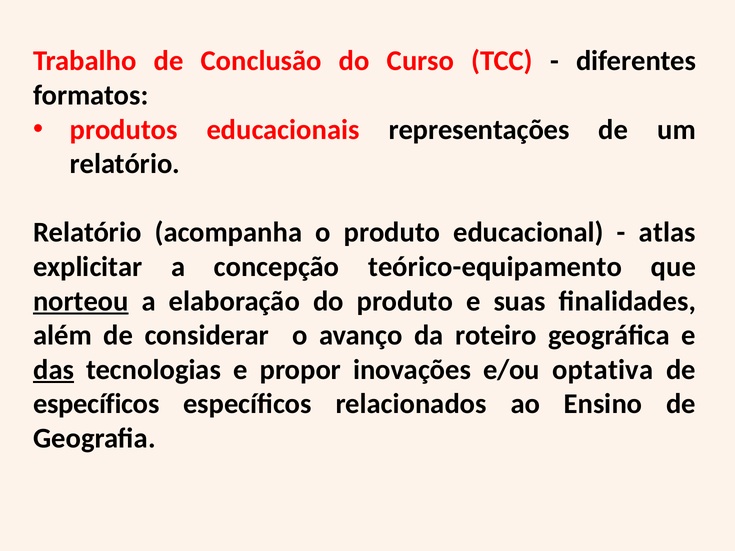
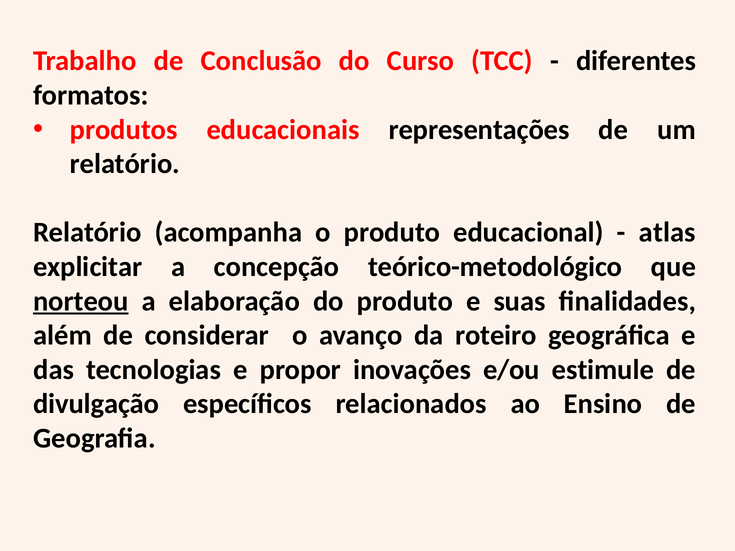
teórico-equipamento: teórico-equipamento -> teórico-metodológico (495, 267)
das underline: present -> none (54, 370)
optativa: optativa -> estimule (603, 370)
específicos: específicos -> divulgação (96, 404)
